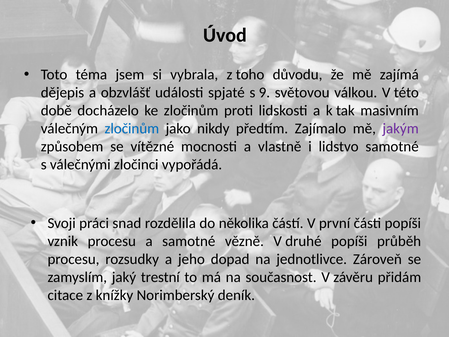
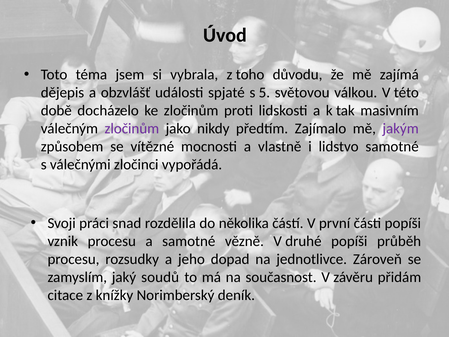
9: 9 -> 5 (264, 93)
zločinům colour: blue -> purple (132, 128)
trestní: trestní -> soudů (160, 277)
